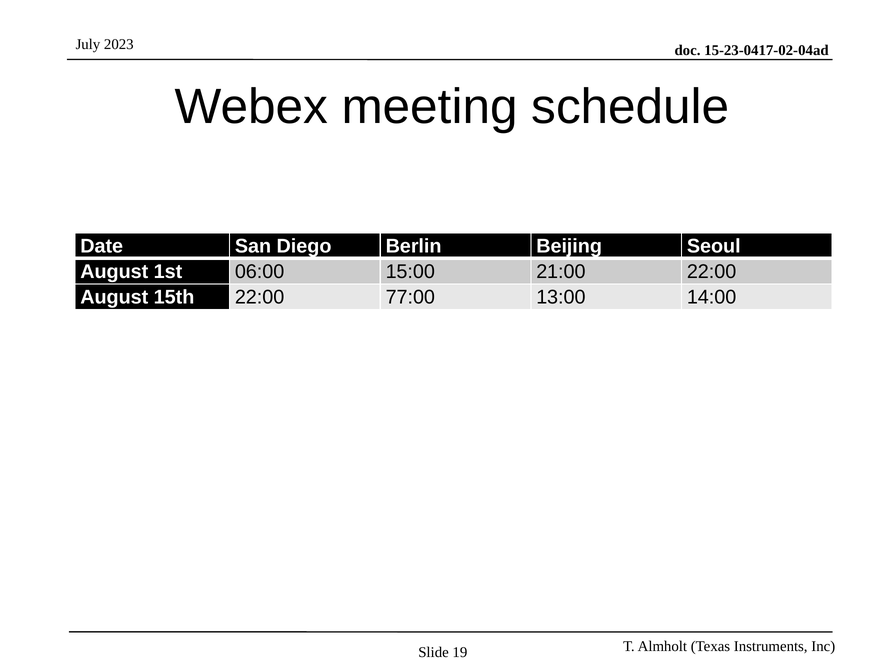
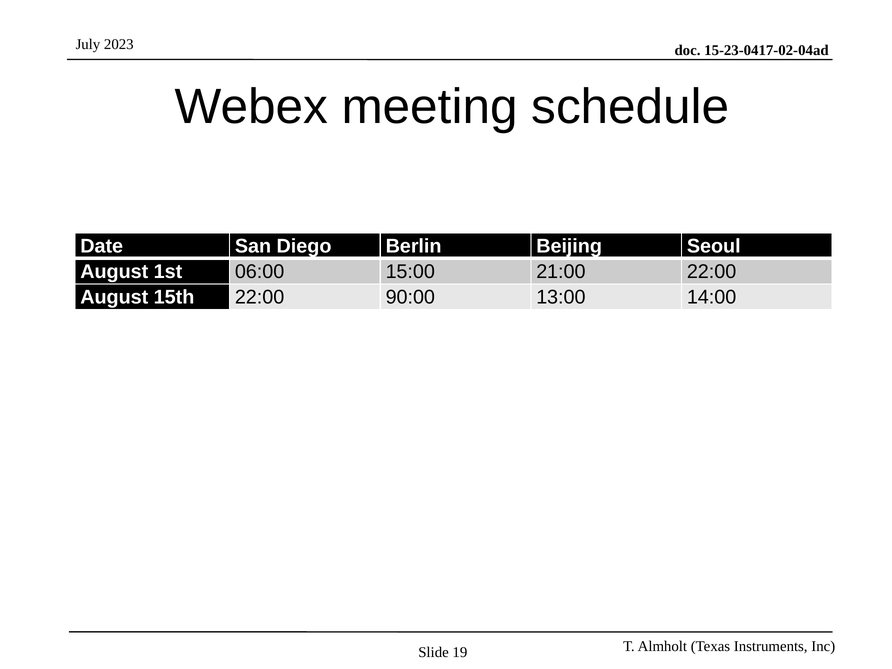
77:00: 77:00 -> 90:00 (410, 297)
